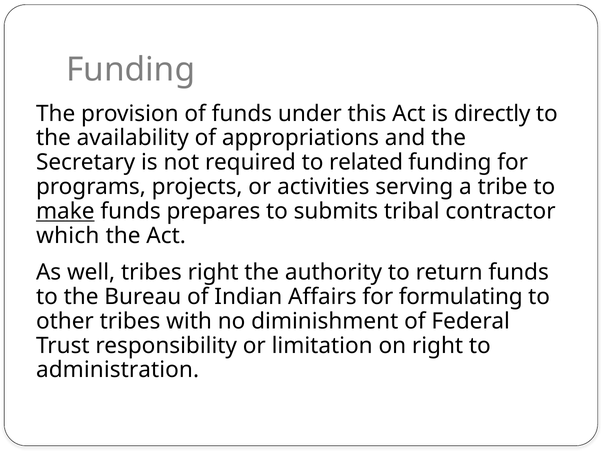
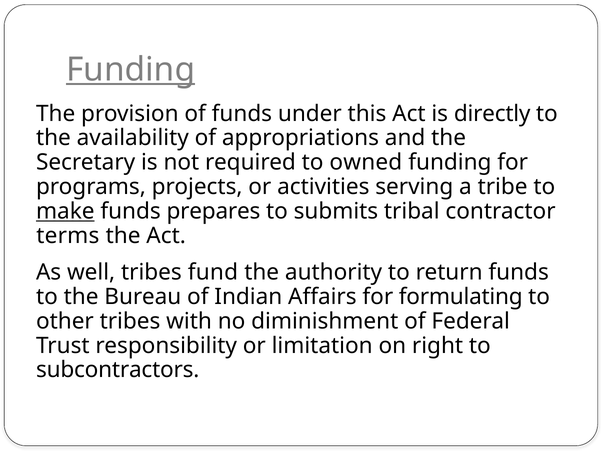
Funding underline: none -> present (131, 70)
related: related -> owned (366, 162)
which: which -> terms (68, 235)
tribes right: right -> fund (213, 272)
administration: administration -> subcontractors (118, 370)
